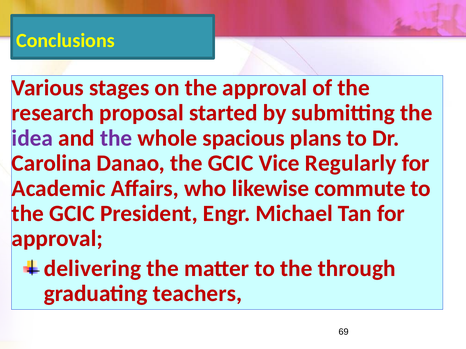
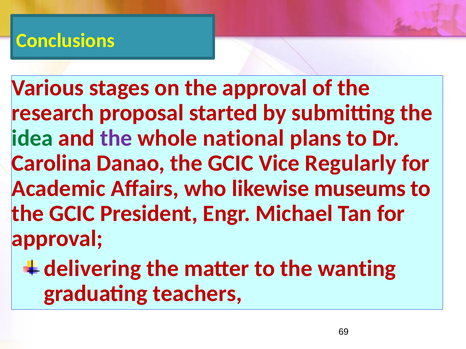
idea colour: purple -> green (32, 138)
spacious: spacious -> national (243, 138)
commute: commute -> museums (360, 189)
through: through -> wanting (357, 269)
